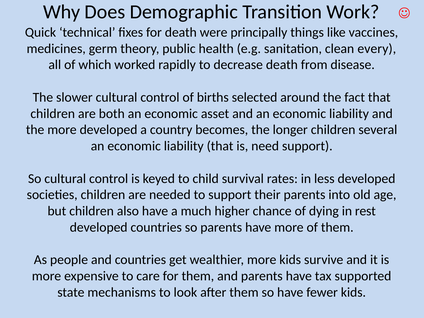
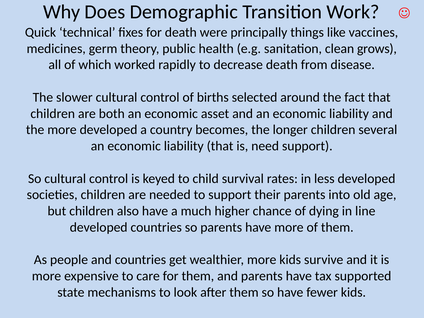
every: every -> grows (377, 49)
rest: rest -> line (365, 211)
